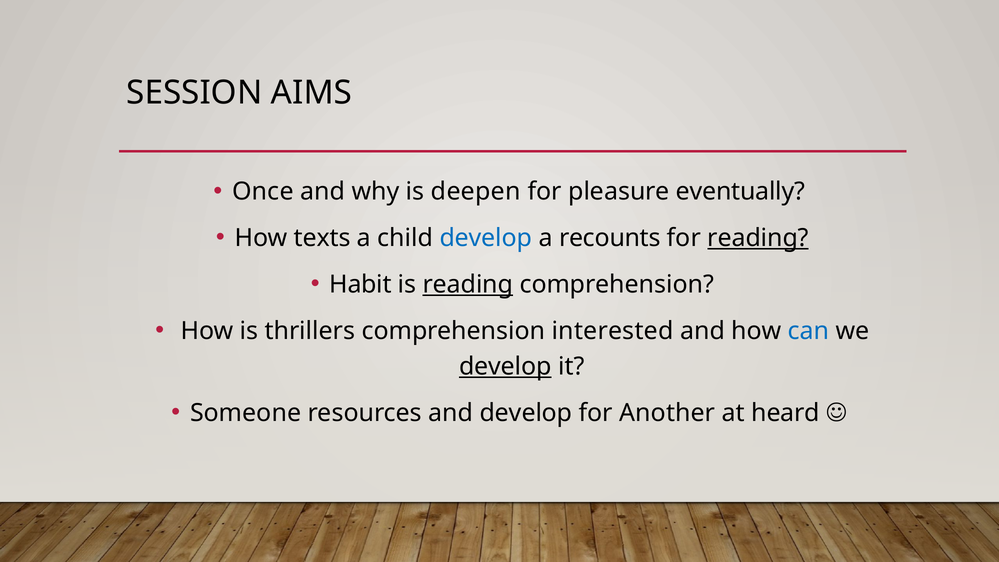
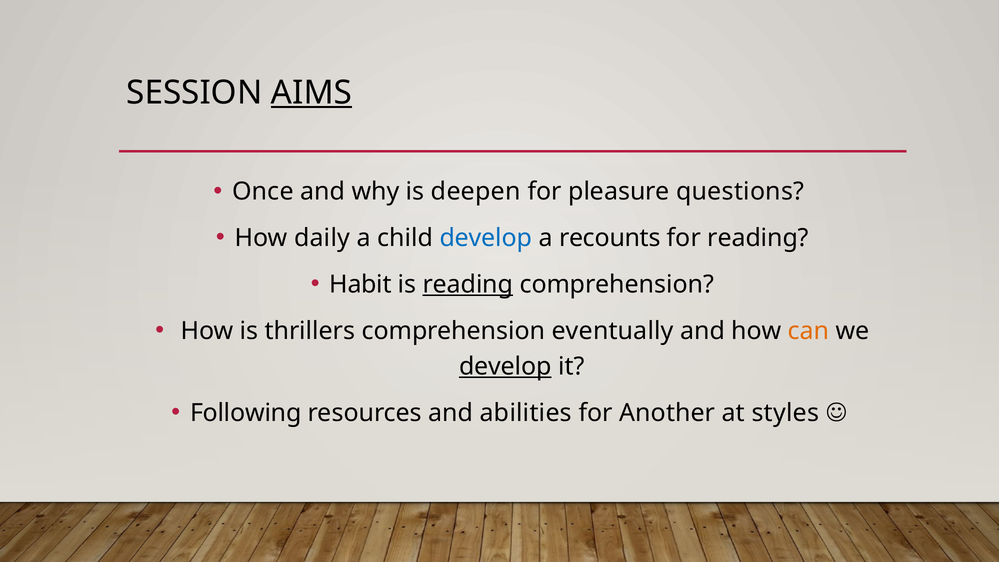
AIMS underline: none -> present (312, 93)
eventually: eventually -> questions (740, 192)
texts: texts -> daily (322, 238)
reading underline: present -> none (758, 238)
interested: interested -> eventually (613, 331)
can colour: blue -> orange (808, 331)
Someone: Someone -> Following (246, 413)
and develop: develop -> abilities (526, 413)
heard: heard -> styles (785, 413)
